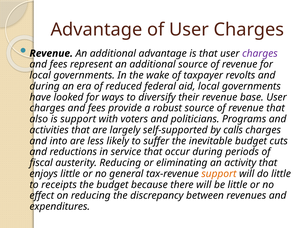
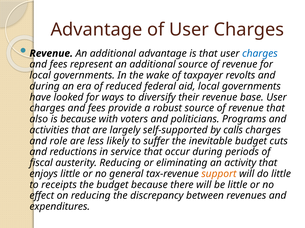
charges colour: purple -> blue (260, 54)
is support: support -> because (78, 119)
into: into -> role (59, 141)
